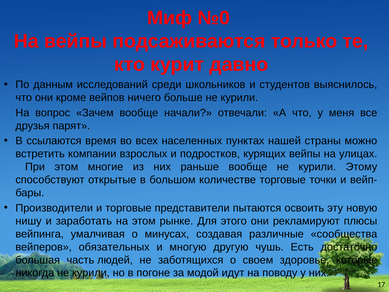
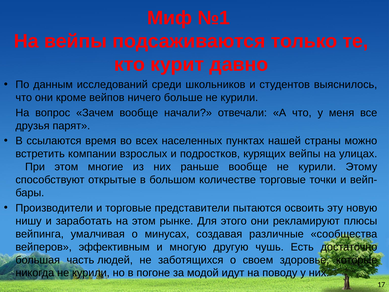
№0: №0 -> №1 (214, 18)
обязательных: обязательных -> эффективным (114, 247)
